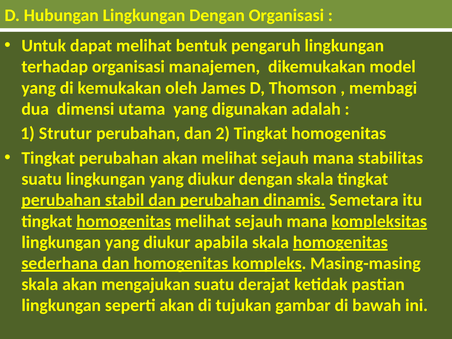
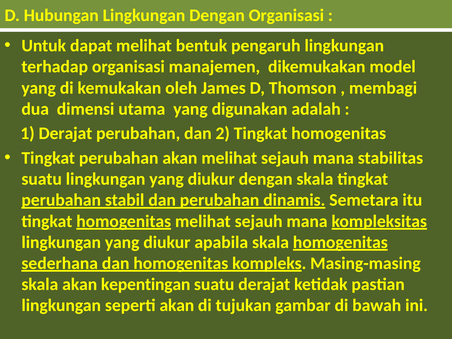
1 Strutur: Strutur -> Derajat (65, 134)
mengajukan: mengajukan -> kepentingan (146, 284)
